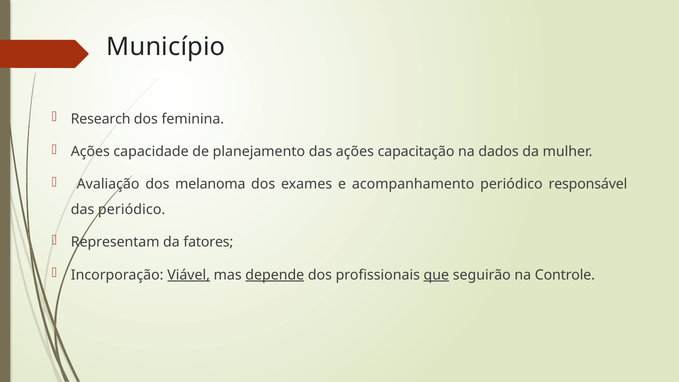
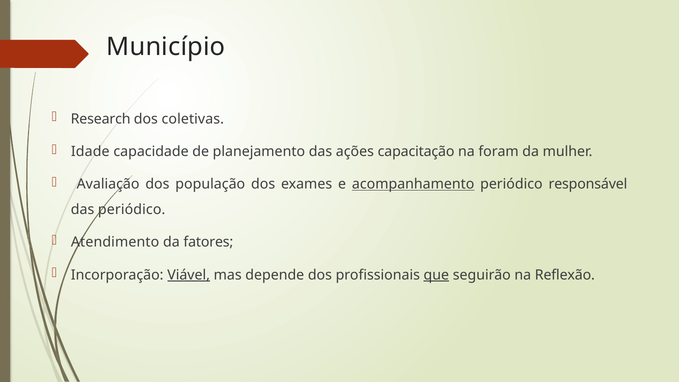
feminina: feminina -> coletivas (193, 119)
Ações: Ações -> Idade (90, 152)
dados: dados -> foram (499, 152)
melanoma: melanoma -> população (210, 184)
acompanhamento underline: none -> present (413, 184)
Representam: Representam -> Atendimento (115, 242)
depende underline: present -> none (275, 275)
Controle: Controle -> Reflexão (565, 275)
